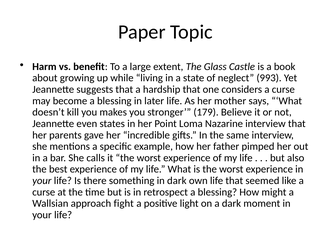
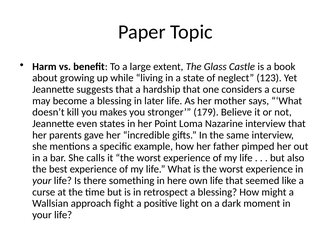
993: 993 -> 123 (269, 78)
in dark: dark -> here (177, 181)
